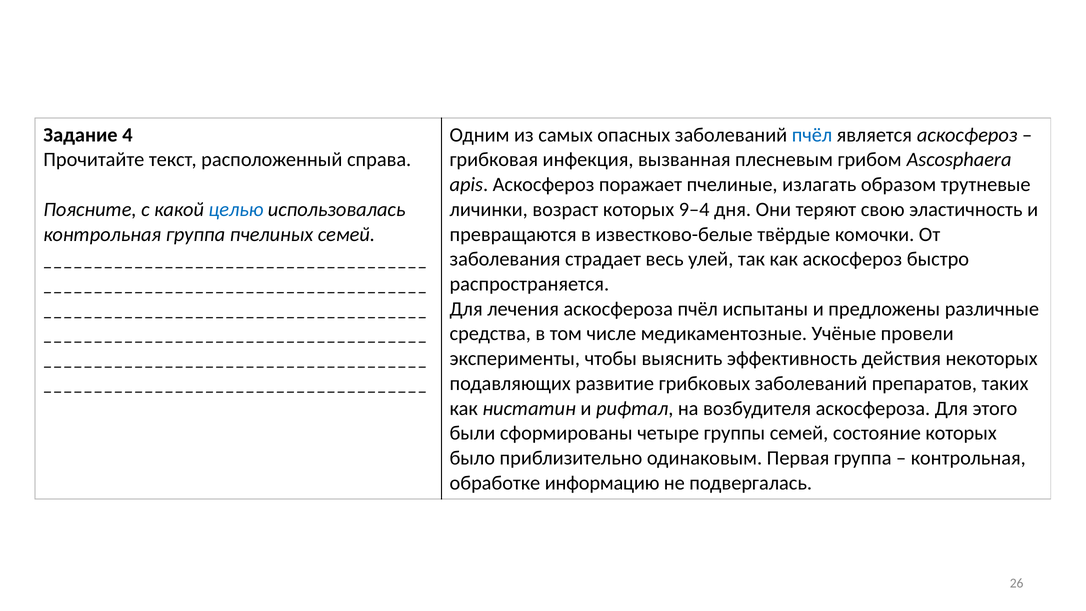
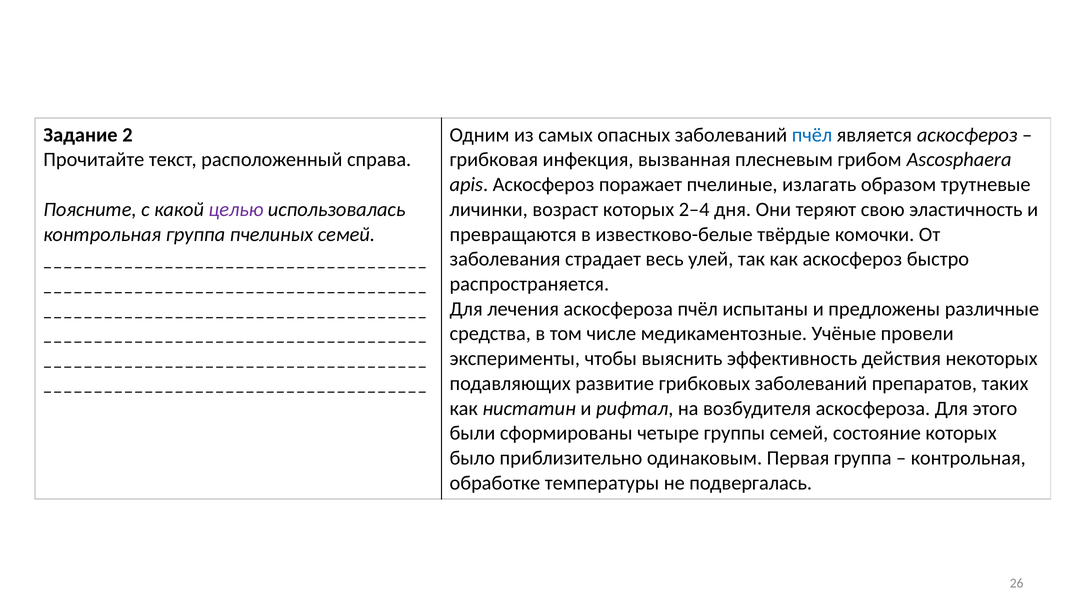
4: 4 -> 2 (127, 135)
целью colour: blue -> purple (236, 209)
9–4: 9–4 -> 2–4 (694, 209)
информацию: информацию -> температуры (602, 483)
